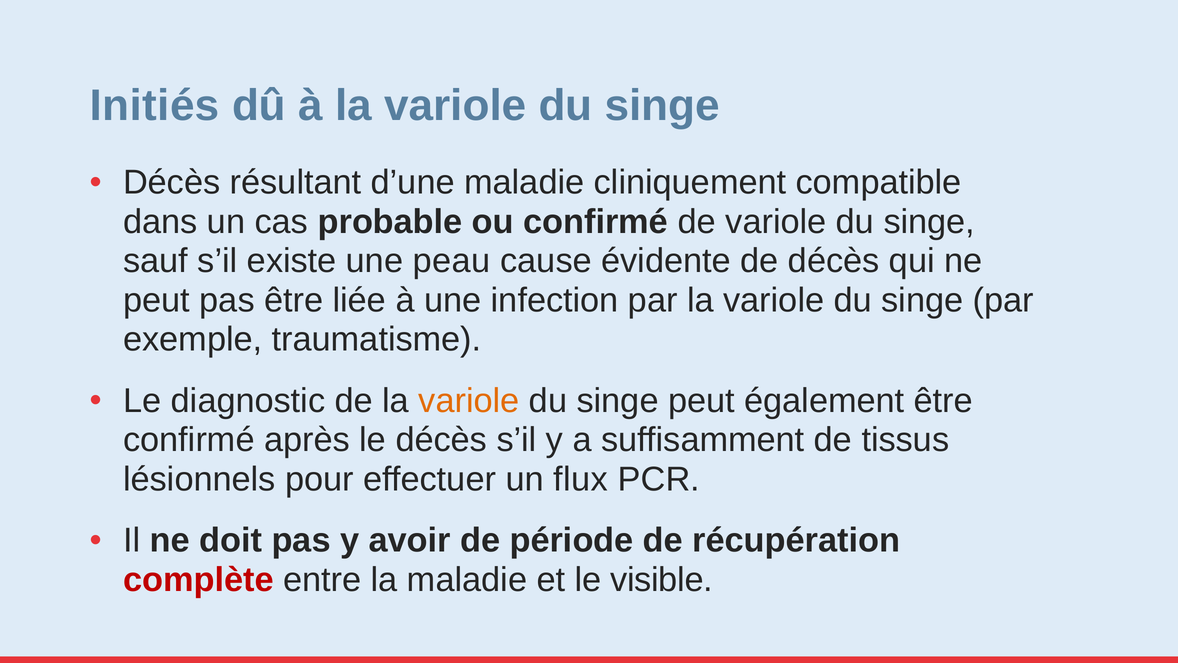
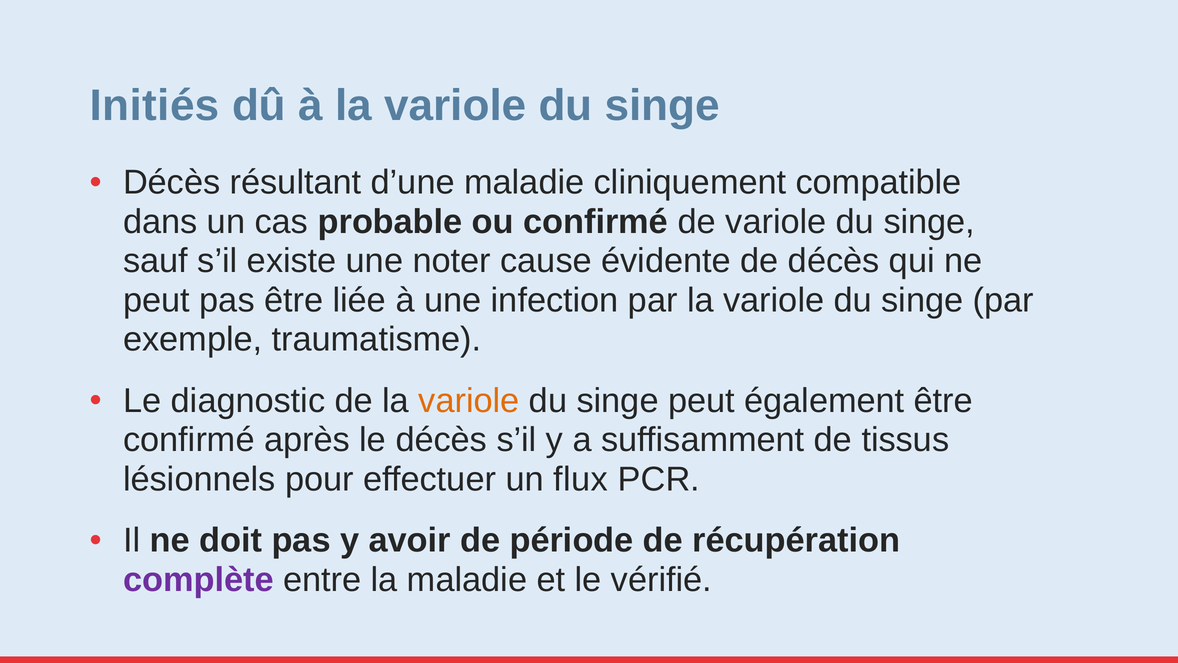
peau: peau -> noter (452, 261)
complète colour: red -> purple (198, 580)
visible: visible -> vérifié (661, 580)
